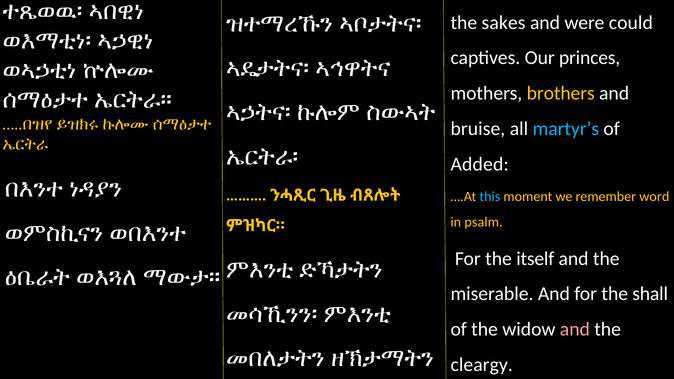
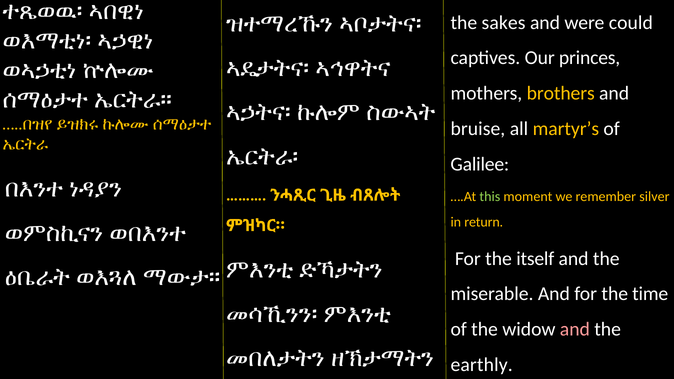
martyr’s colour: light blue -> yellow (566, 129)
Added: Added -> Galilee (480, 164)
this colour: light blue -> light green (490, 197)
word: word -> silver (654, 197)
psalm: psalm -> return (484, 222)
shall: shall -> time (650, 294)
cleargy: cleargy -> earthly (482, 365)
